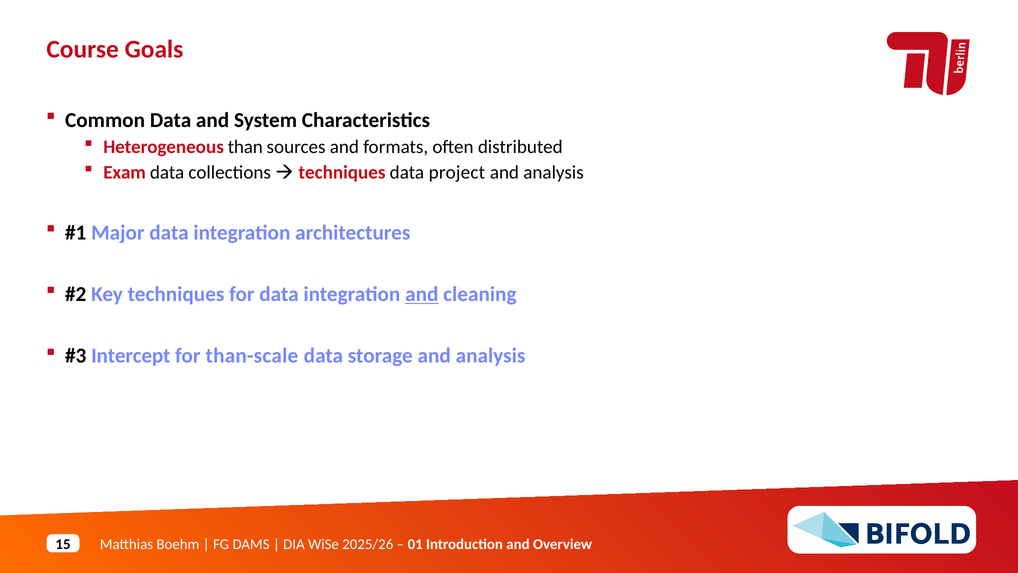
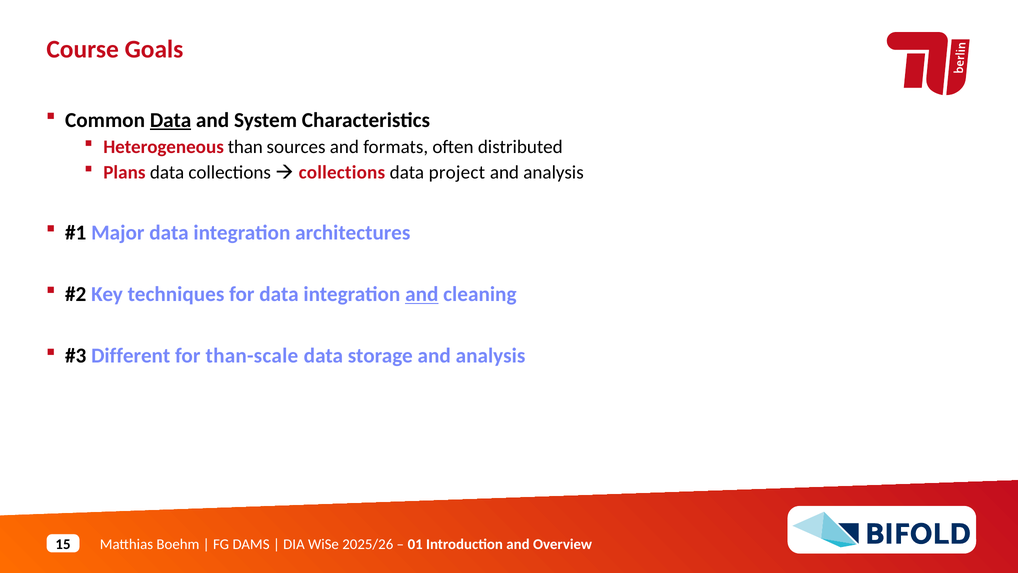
Data underline: none -> present (171, 120)
Exam: Exam -> Plans (124, 172)
techniques: techniques -> collections (342, 172)
Intercept: Intercept -> Different (131, 356)
